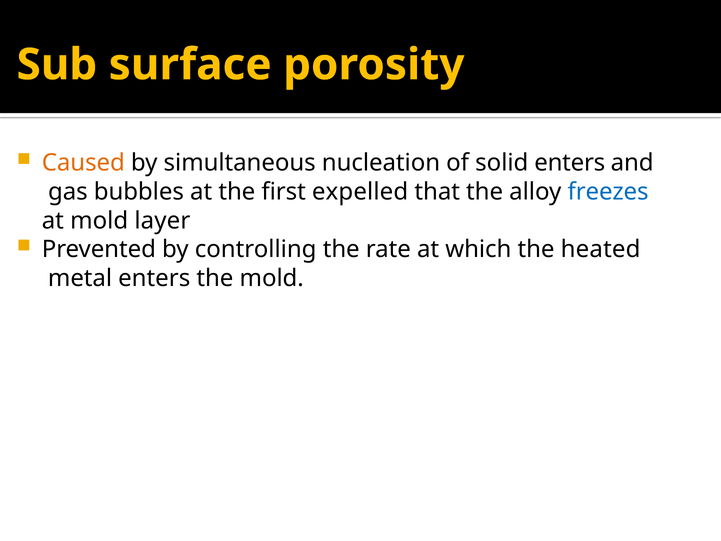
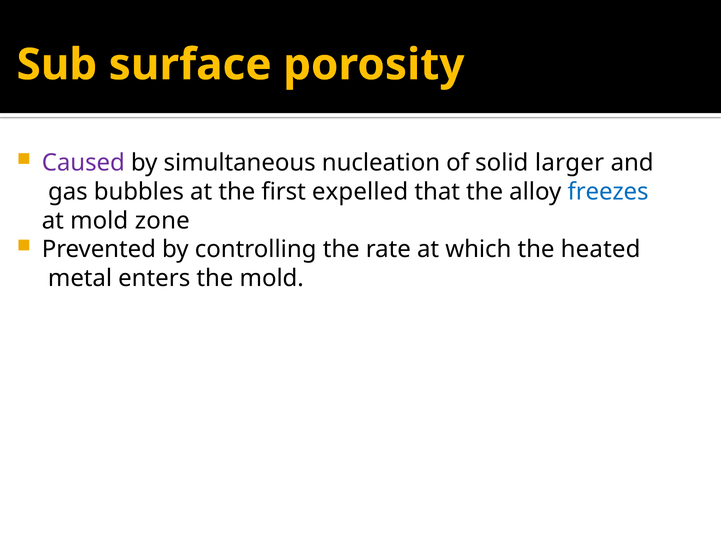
Caused colour: orange -> purple (83, 163)
solid enters: enters -> larger (570, 163)
layer: layer -> zone (162, 221)
